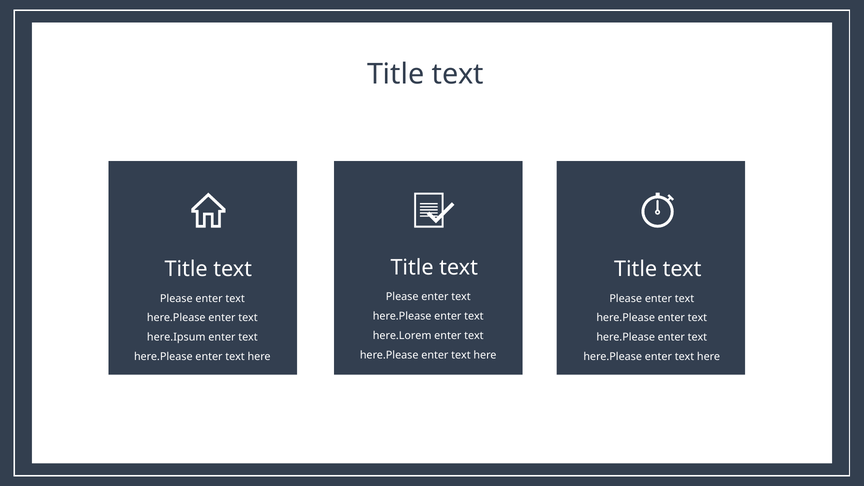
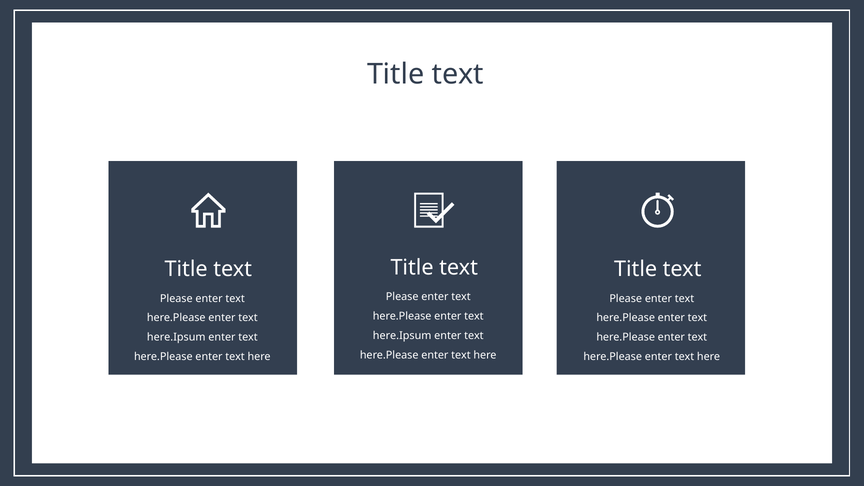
here.Lorem: here.Lorem -> here.Ipsum (402, 336)
